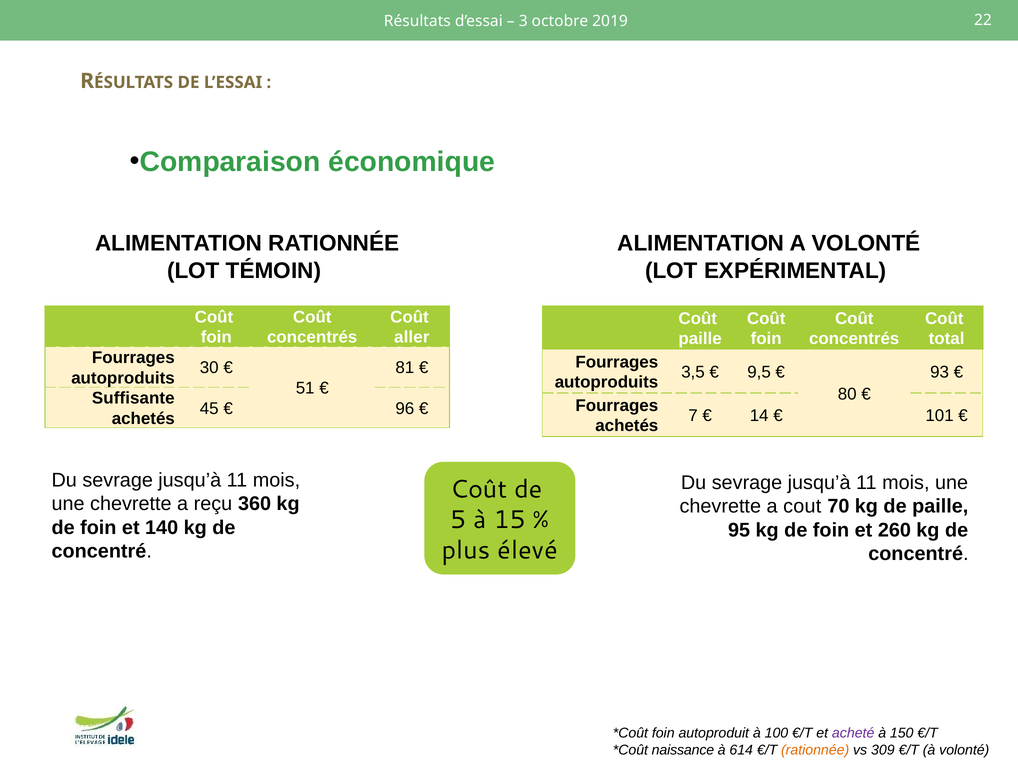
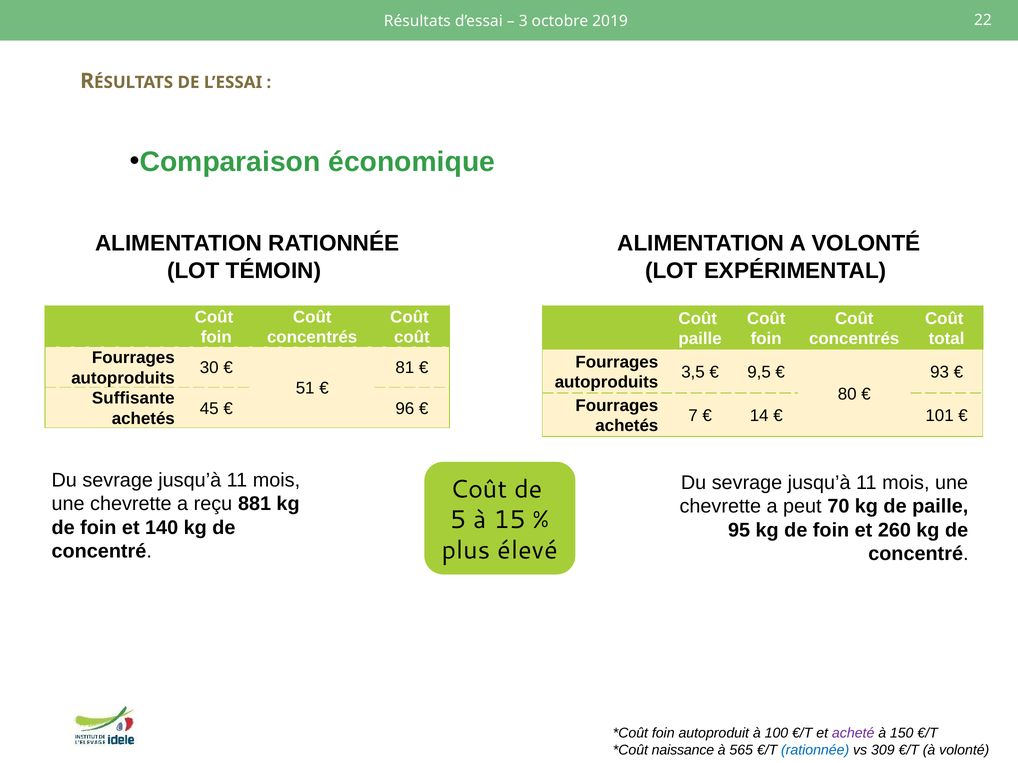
aller: aller -> coût (412, 338)
360: 360 -> 881 (255, 504)
cout: cout -> peut (802, 507)
614: 614 -> 565 (741, 750)
rationnée colour: orange -> blue (815, 750)
